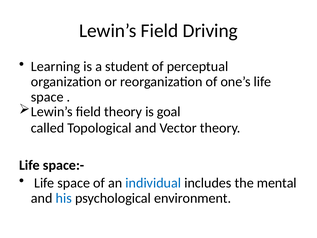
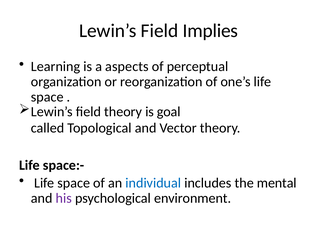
Driving: Driving -> Implies (210, 31)
student: student -> aspects (127, 67)
his colour: blue -> purple (64, 198)
